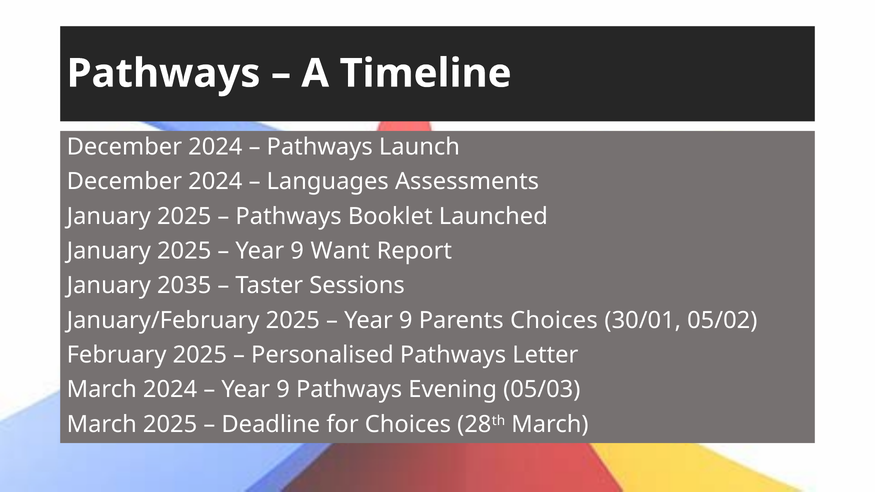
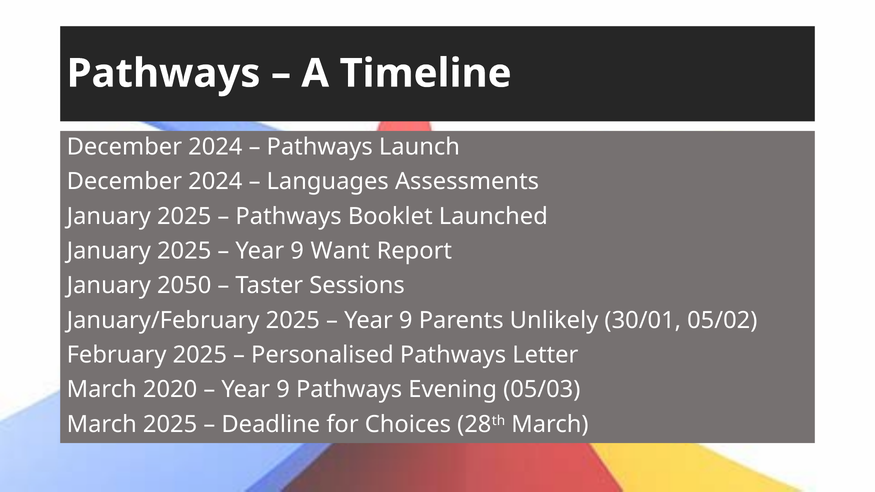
2035: 2035 -> 2050 (184, 286)
Parents Choices: Choices -> Unlikely (554, 320)
March 2024: 2024 -> 2020 (170, 390)
